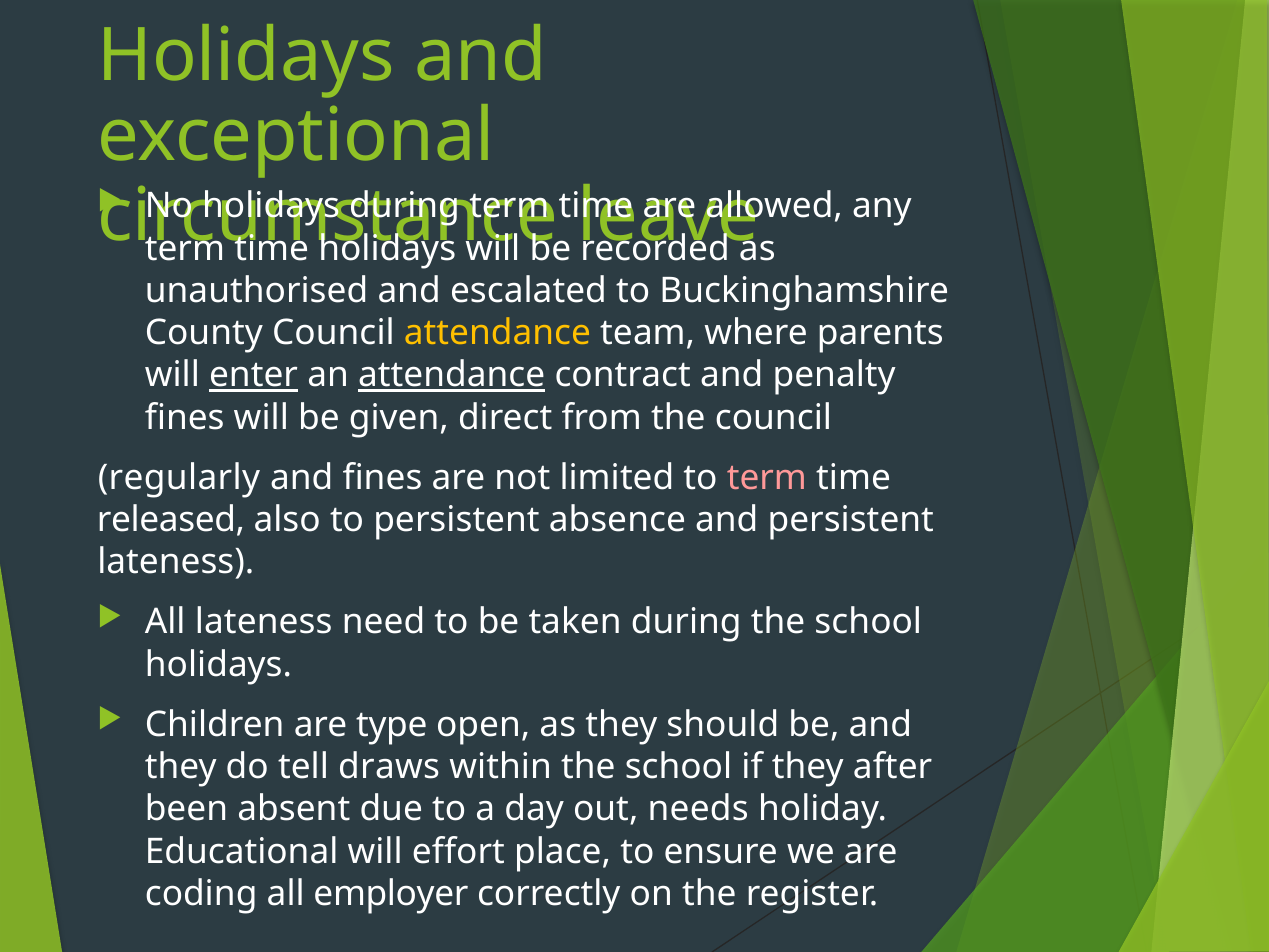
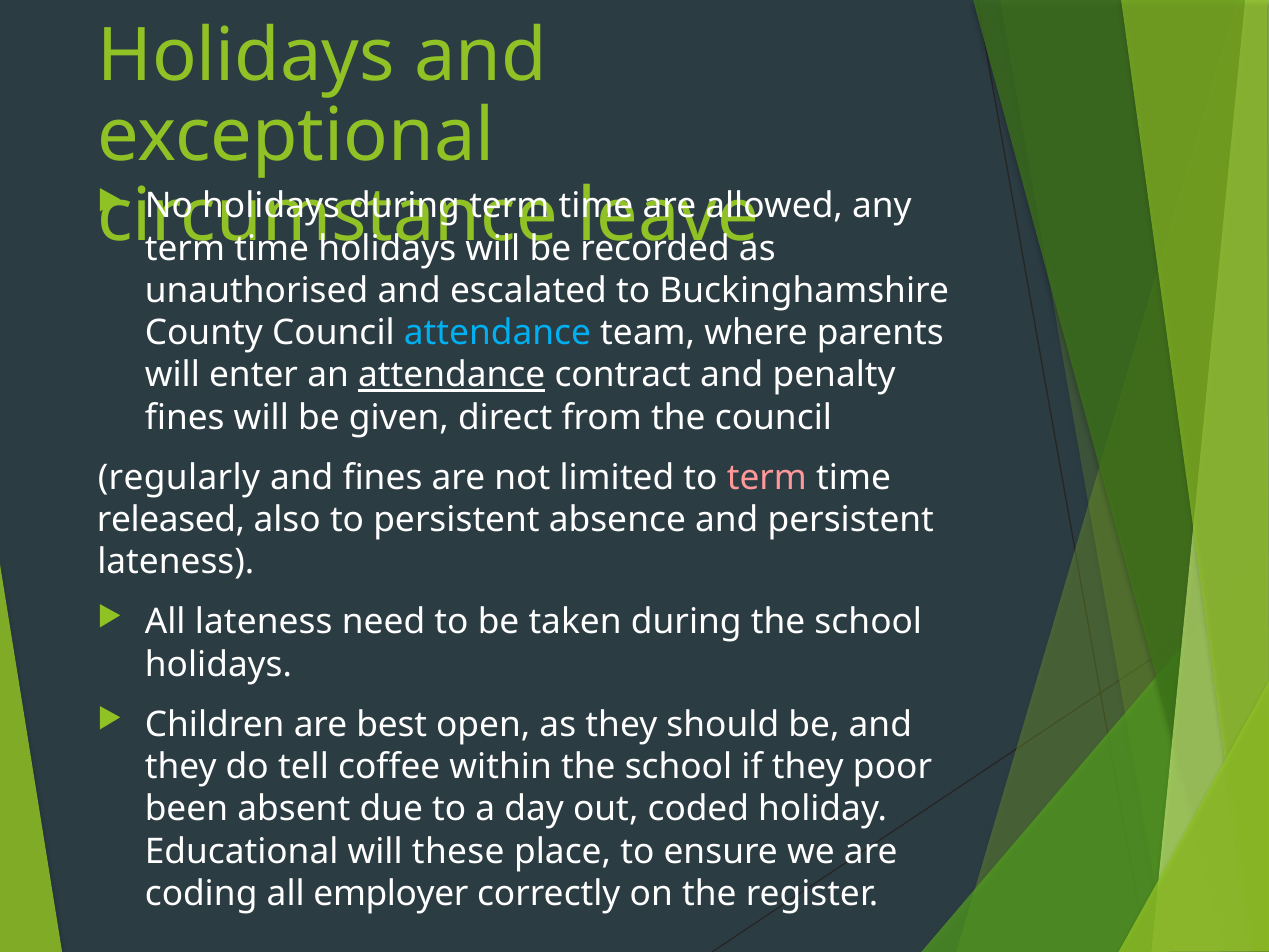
attendance colour: yellow -> light blue (497, 333)
enter underline: present -> none (254, 375)
type: type -> best (392, 724)
draws: draws -> coffee (389, 767)
after: after -> poor (893, 767)
needs: needs -> coded (698, 809)
effort: effort -> these (458, 851)
